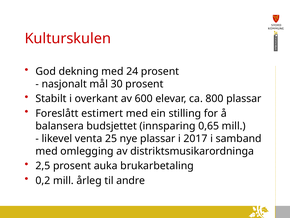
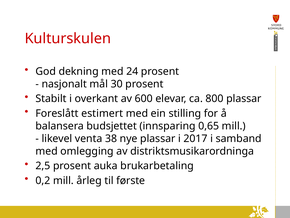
25: 25 -> 38 (111, 138)
andre: andre -> første (131, 180)
